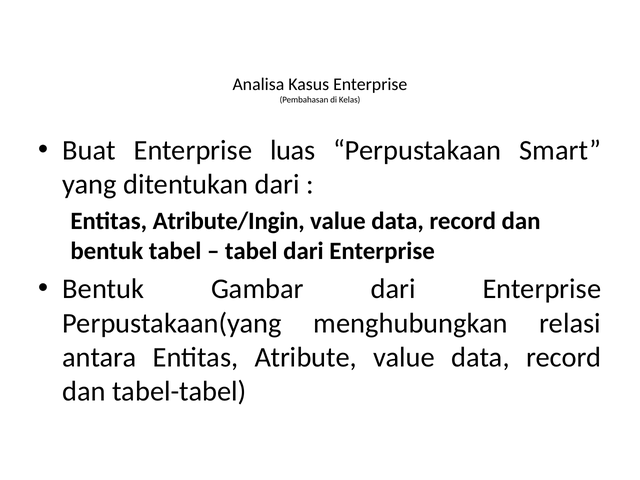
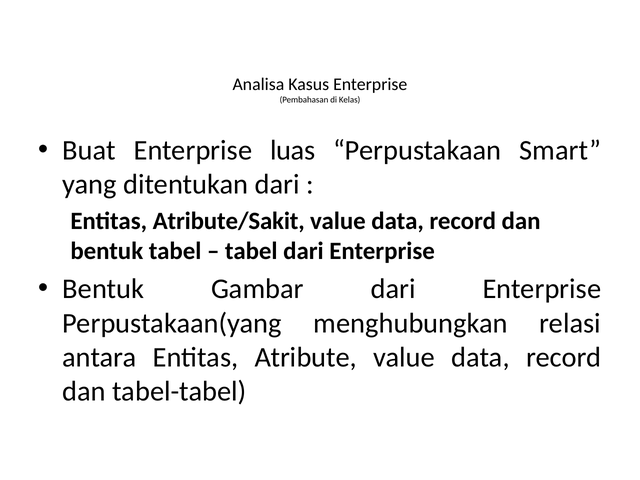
Atribute/Ingin: Atribute/Ingin -> Atribute/Sakit (229, 221)
